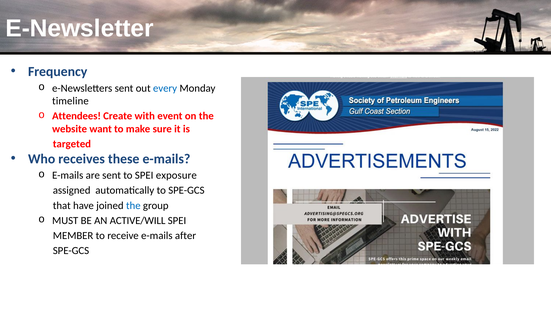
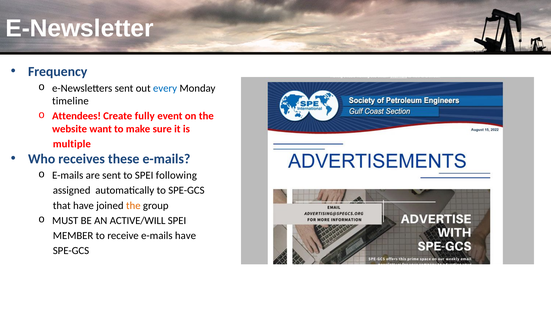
with: with -> fully (145, 116)
targeted: targeted -> multiple (72, 144)
exposure: exposure -> following (176, 175)
the colour: blue -> orange (133, 205)
e-mails after: after -> have (186, 235)
